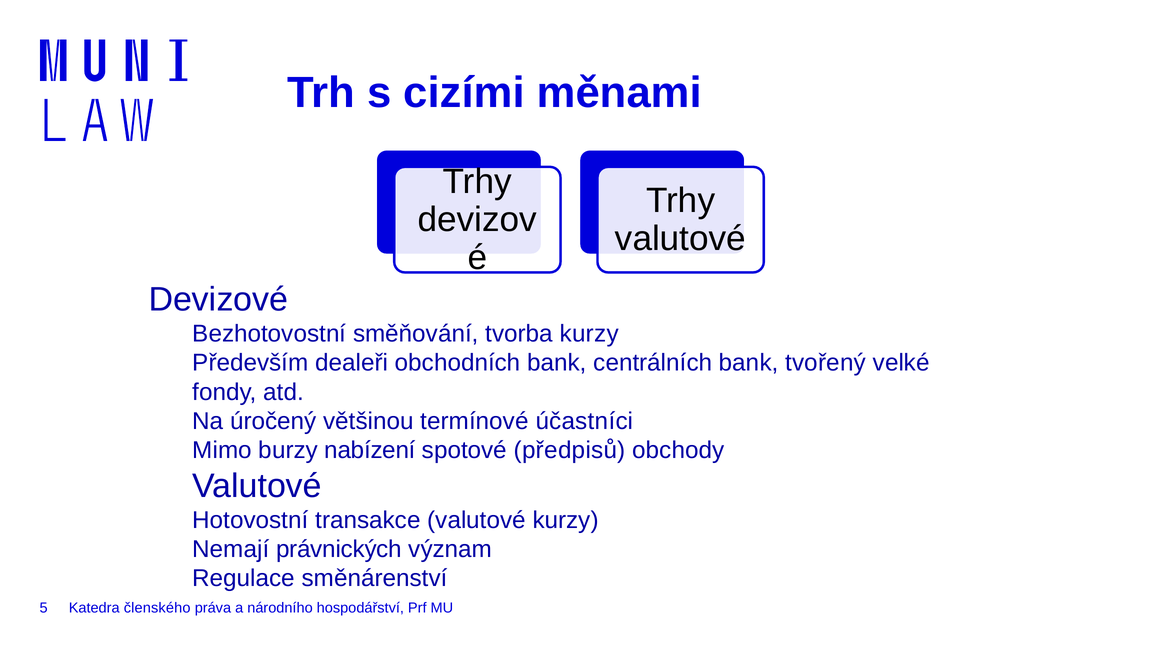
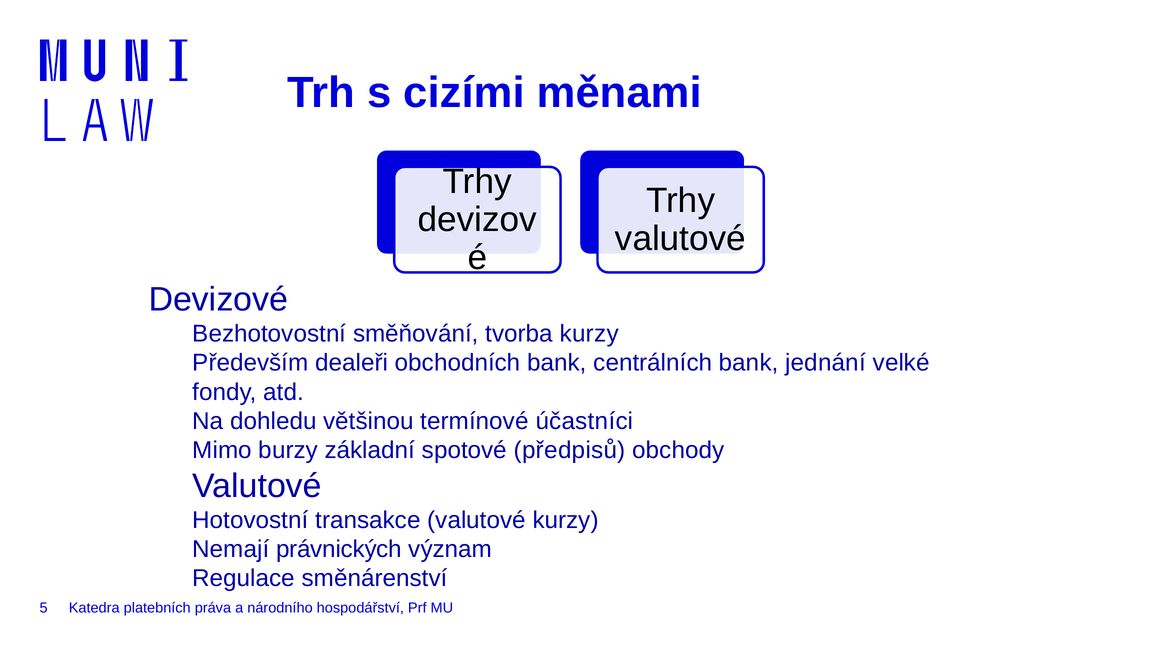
tvořený: tvořený -> jednání (826, 363)
úročený: úročený -> dohledu (273, 421)
nabízení: nabízení -> základní (370, 450)
členského: členského -> platebních (157, 608)
